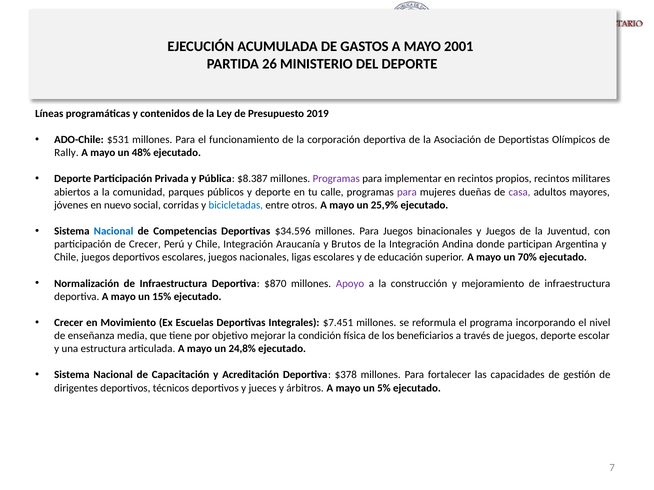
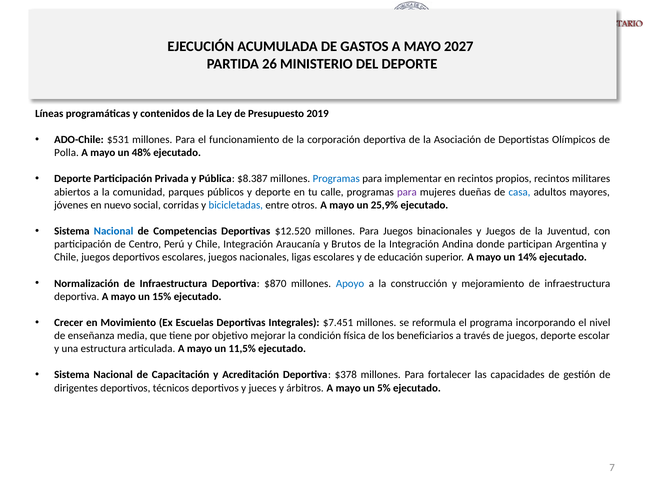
2001: 2001 -> 2027 (459, 47)
Rally: Rally -> Polla (67, 153)
Programas colour: purple -> blue (336, 179)
casa colour: purple -> blue (519, 192)
$34.596: $34.596 -> $12.520 (293, 231)
de Crecer: Crecer -> Centro (145, 244)
70%: 70% -> 14% (527, 258)
Apoyo colour: purple -> blue (350, 284)
24,8%: 24,8% -> 11,5% (242, 349)
